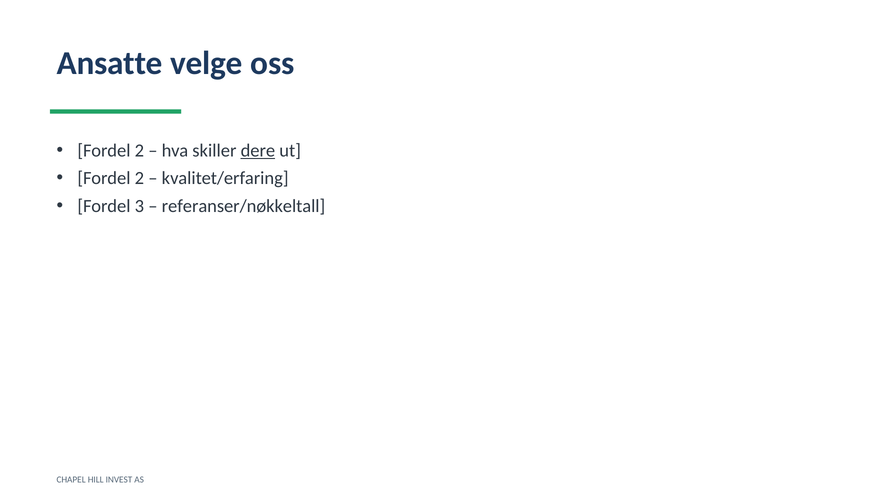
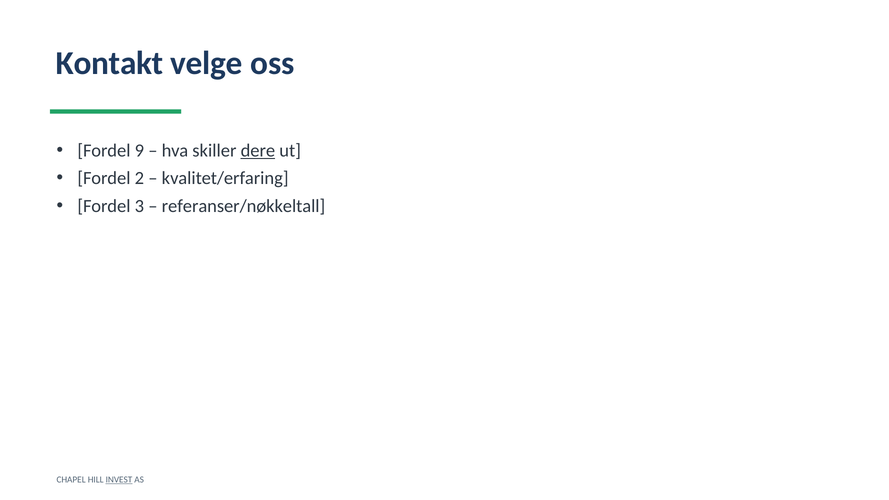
Ansatte: Ansatte -> Kontakt (110, 63)
2: 2 -> 9 (139, 151)
INVEST underline: none -> present (119, 480)
